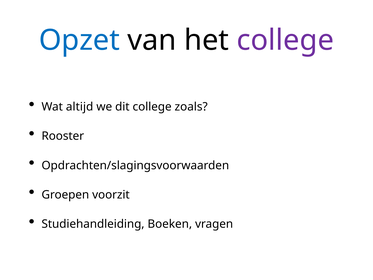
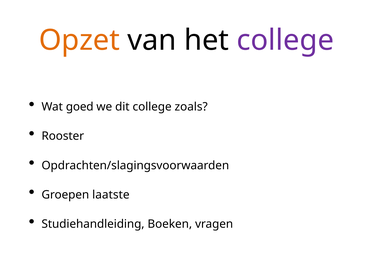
Opzet colour: blue -> orange (79, 40)
altijd: altijd -> goed (80, 107)
voorzit: voorzit -> laatste (111, 195)
